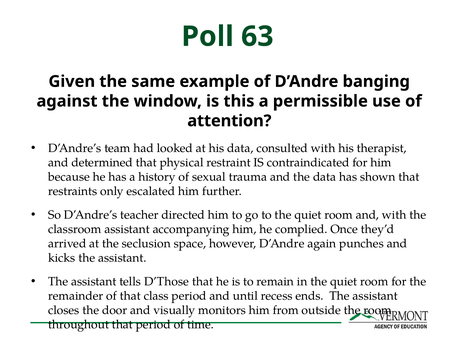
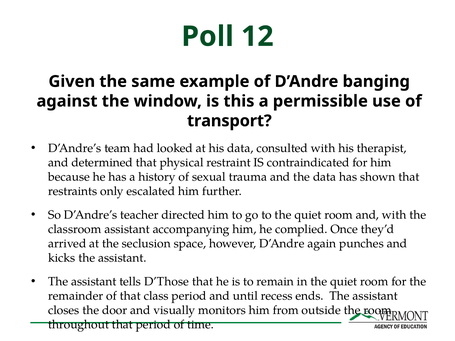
63: 63 -> 12 (257, 36)
attention: attention -> transport (229, 121)
